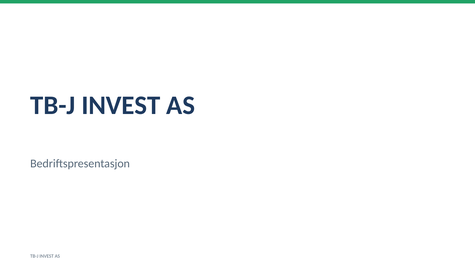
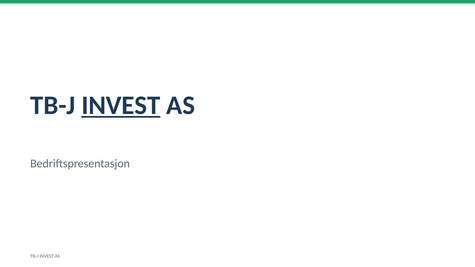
INVEST underline: none -> present (121, 105)
